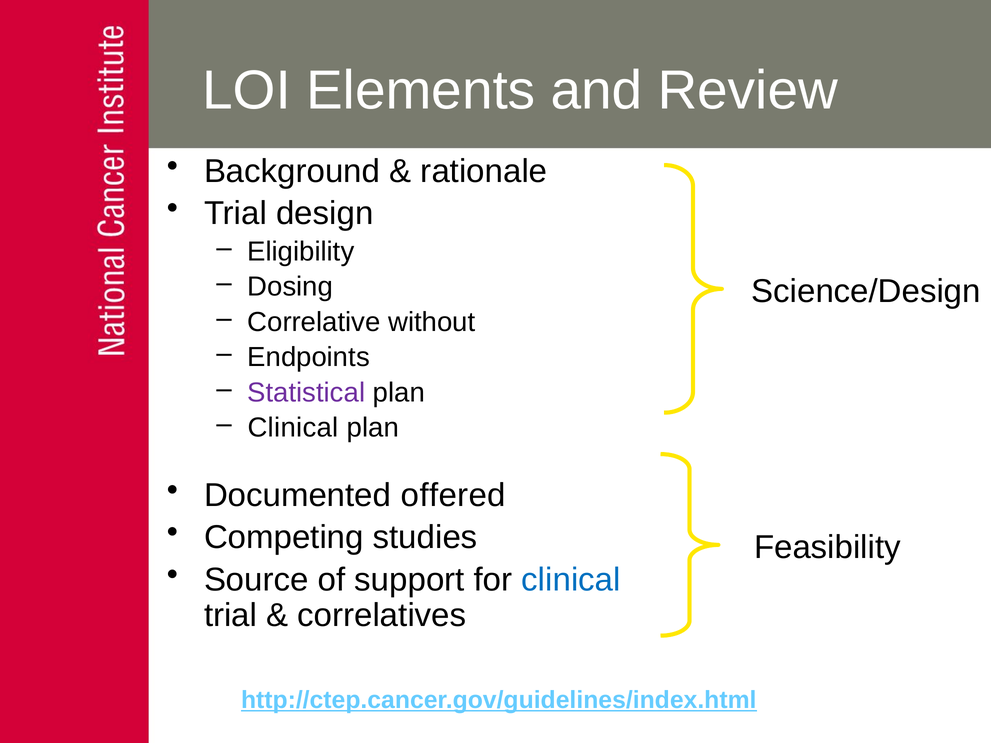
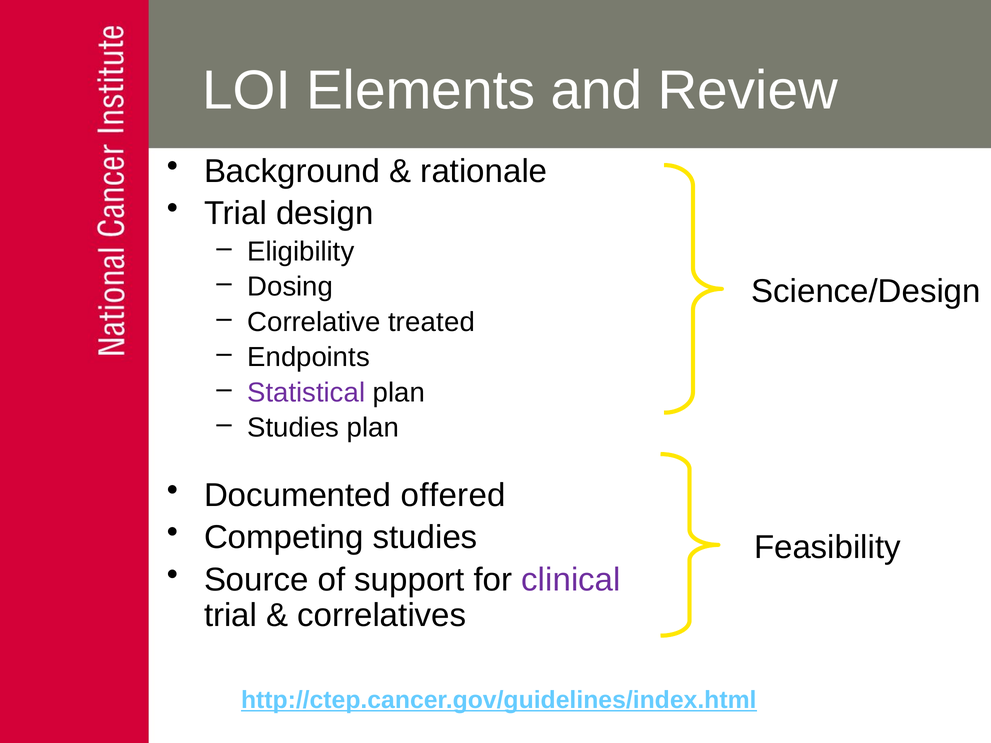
without: without -> treated (432, 322)
Clinical: Clinical -> Studies (293, 428)
clinical colour: blue -> purple (571, 580)
